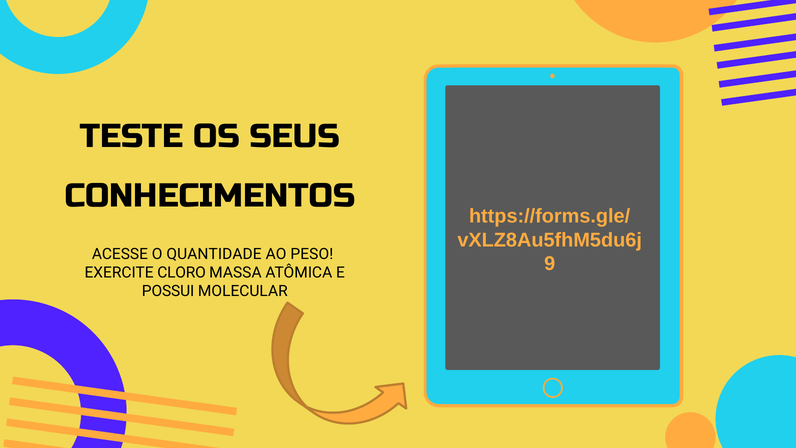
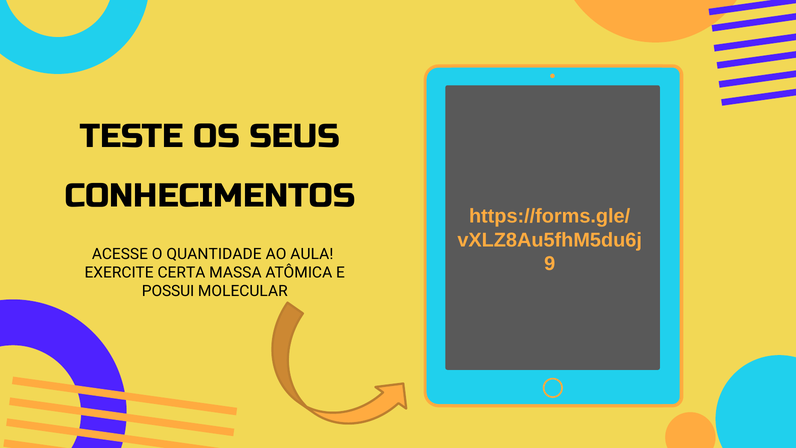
PESO: PESO -> AULA (312, 254)
CLORO: CLORO -> CERTA (181, 273)
